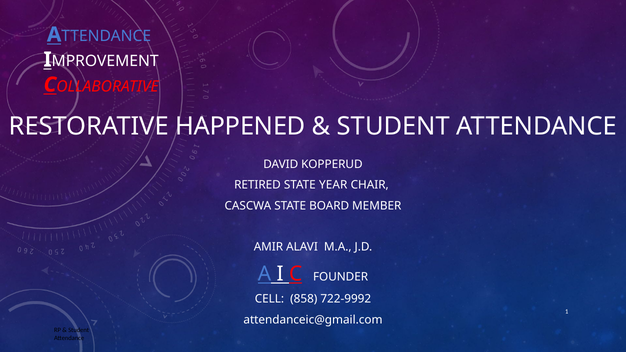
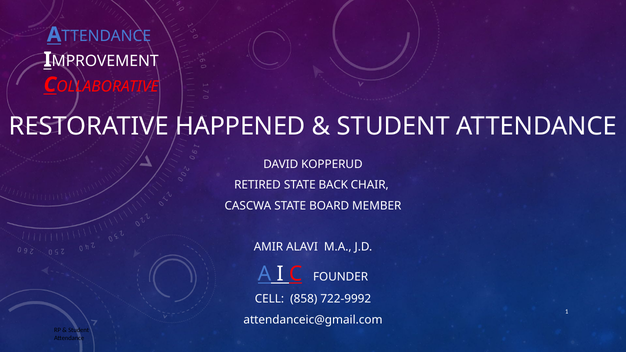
YEAR: YEAR -> BACK (333, 185)
